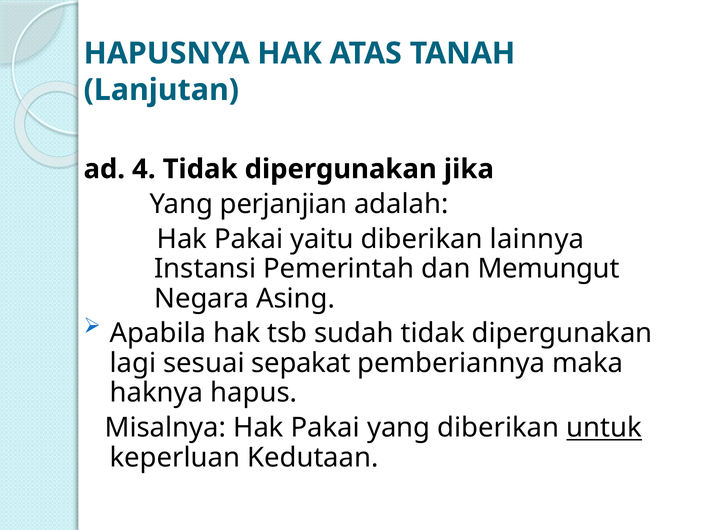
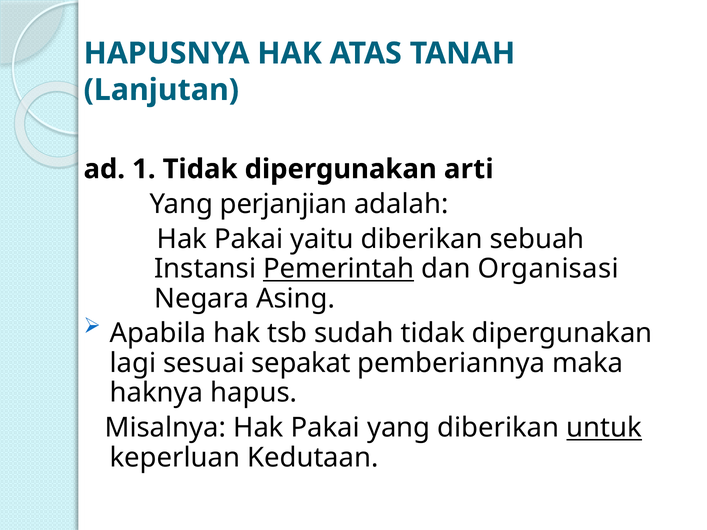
4: 4 -> 1 (144, 169)
jika: jika -> arti (469, 169)
lainnya: lainnya -> sebuah (537, 239)
Pemerintah underline: none -> present (339, 269)
Memungut: Memungut -> Organisasi (548, 269)
